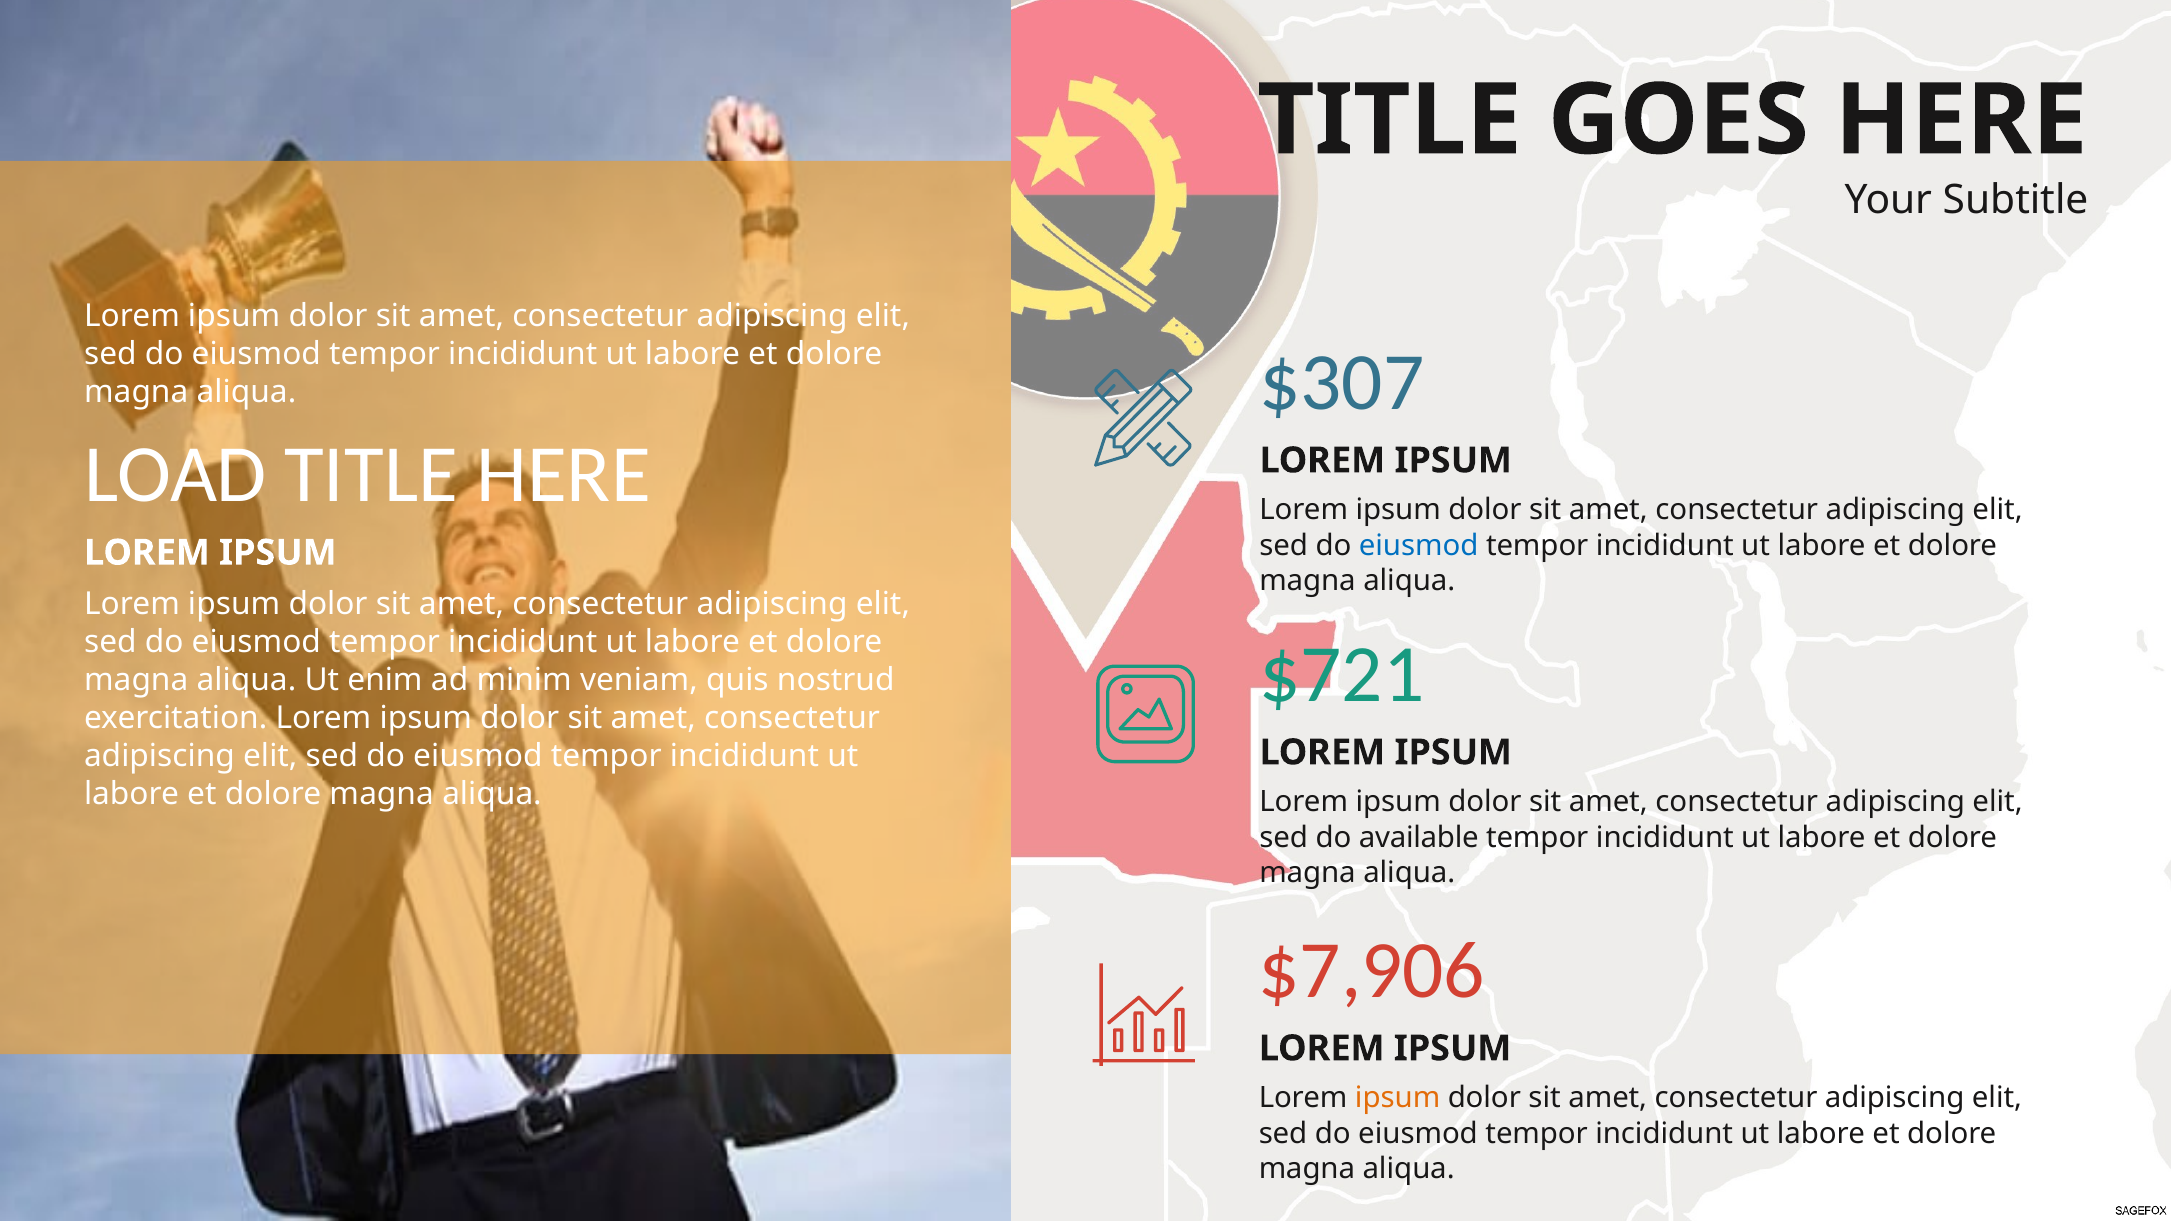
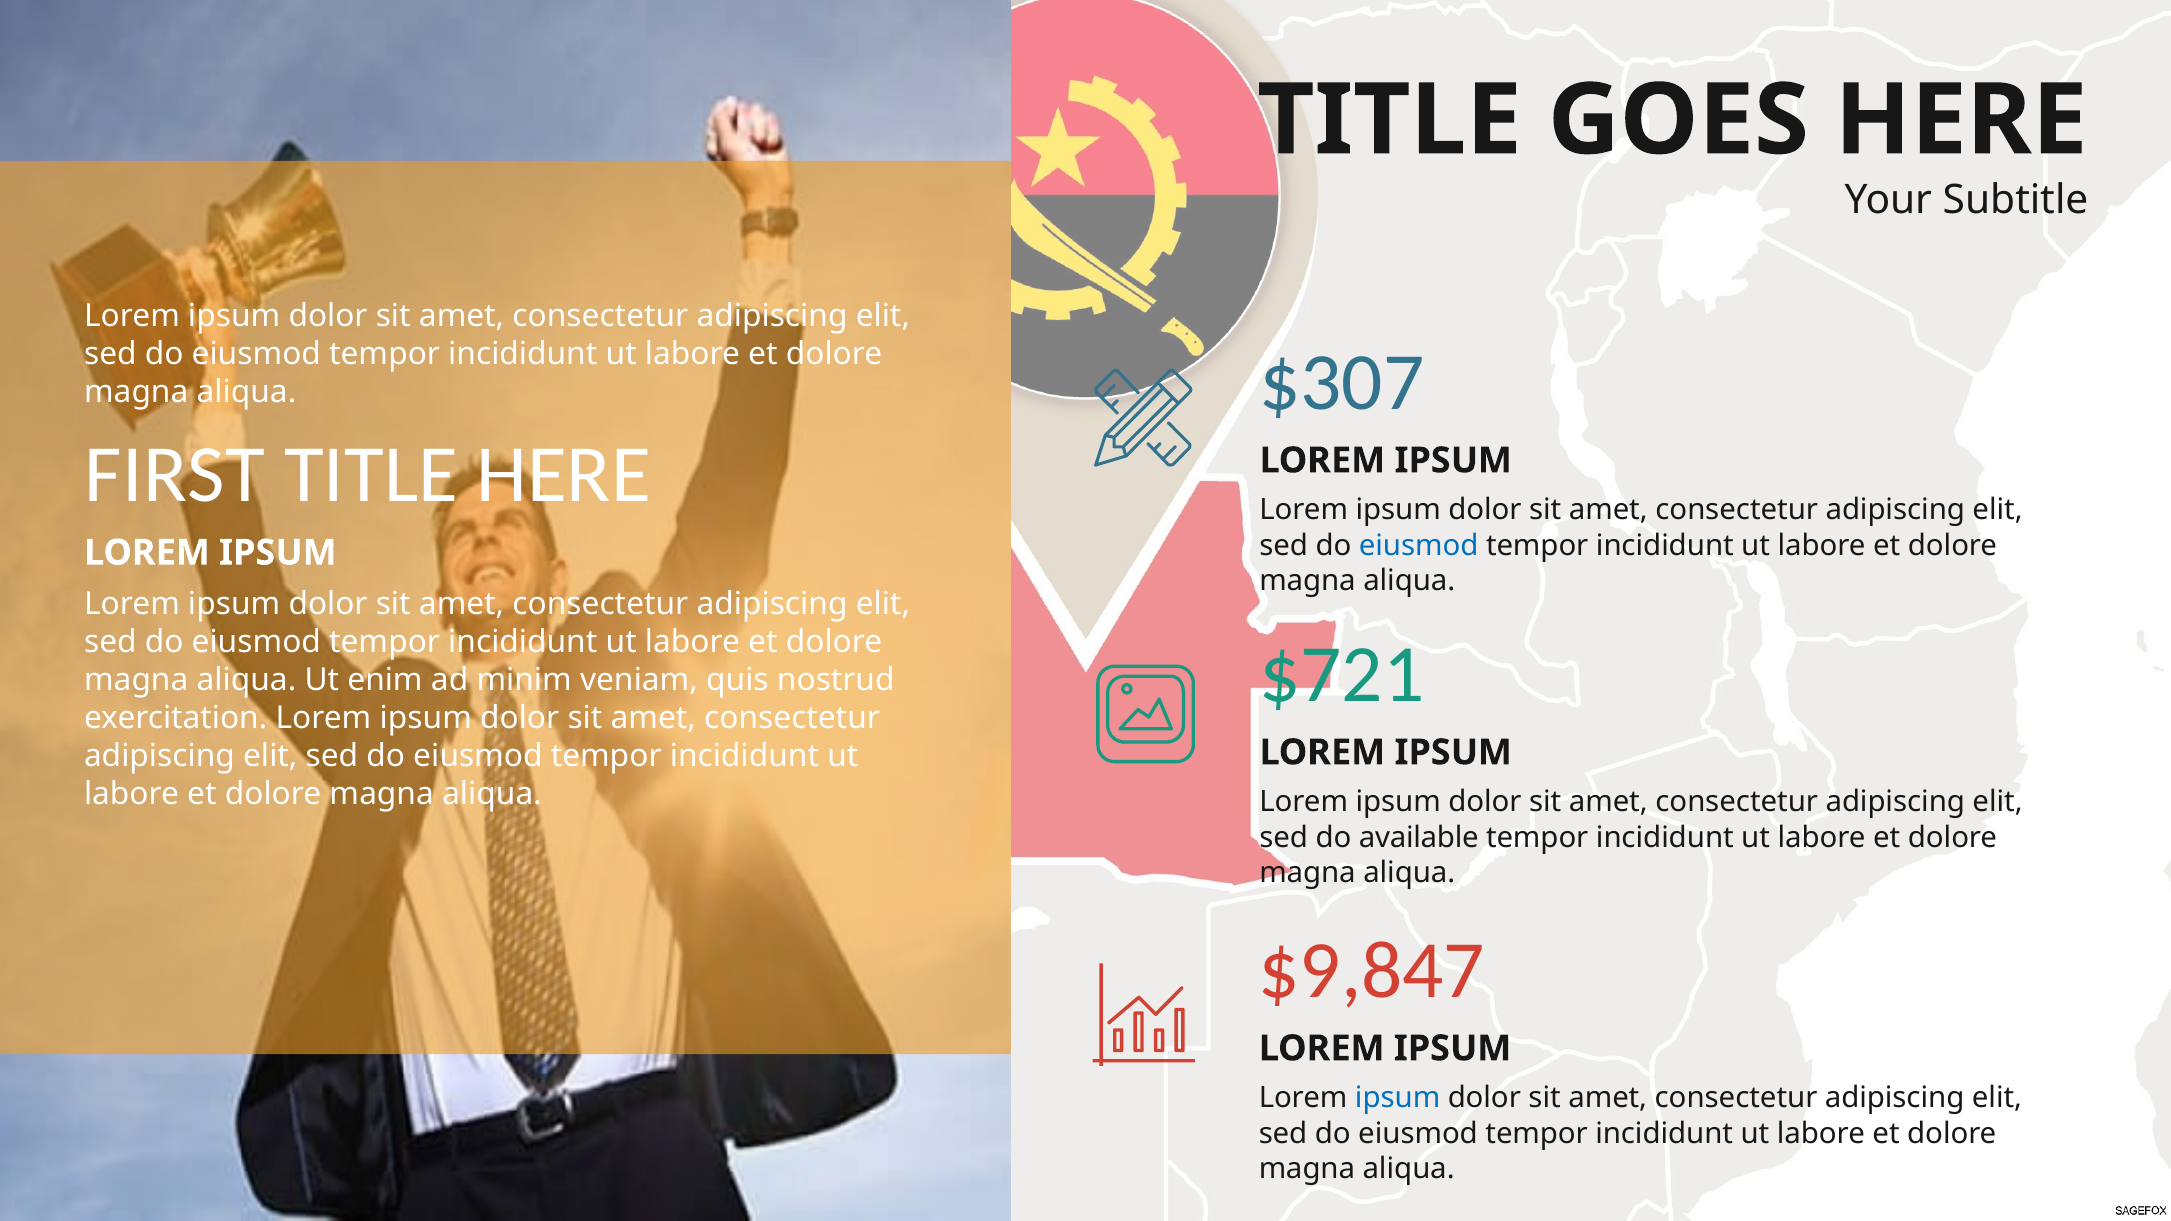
LOAD: LOAD -> FIRST (175, 475)
$7,906: $7,906 -> $9,847 (1372, 970)
ipsum colour: orange -> blue (1398, 1098)
